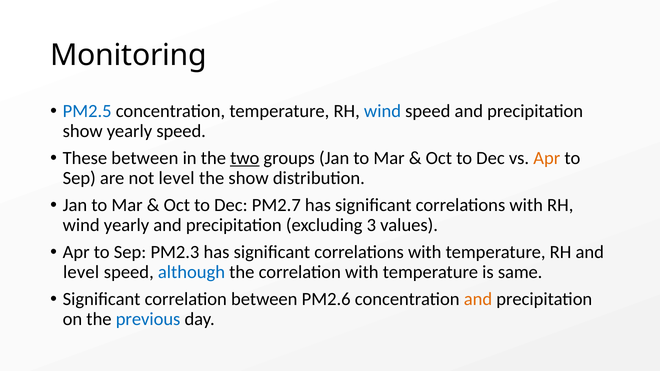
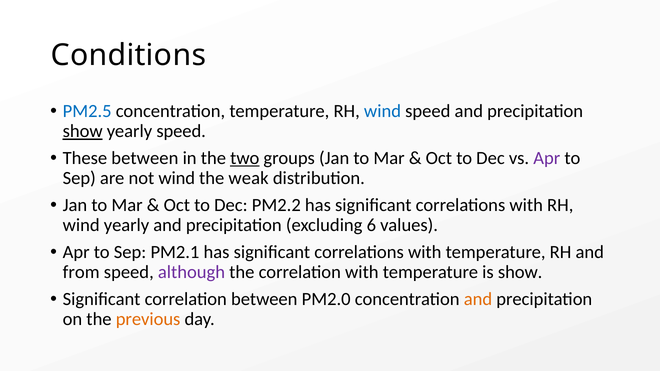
Monitoring: Monitoring -> Conditions (128, 55)
show underline: none -> present (83, 131)
Apr colour: orange -> purple (547, 158)
not level: level -> wind (177, 178)
the show: show -> weak (249, 178)
PM2.7: PM2.7 -> PM2.2 (276, 205)
3: 3 -> 6 (371, 225)
PM2.3: PM2.3 -> PM2.1 (175, 252)
level: level -> from (81, 272)
although colour: blue -> purple (192, 272)
is same: same -> show (520, 272)
PM2.6: PM2.6 -> PM2.0 (326, 299)
previous colour: blue -> orange (148, 319)
